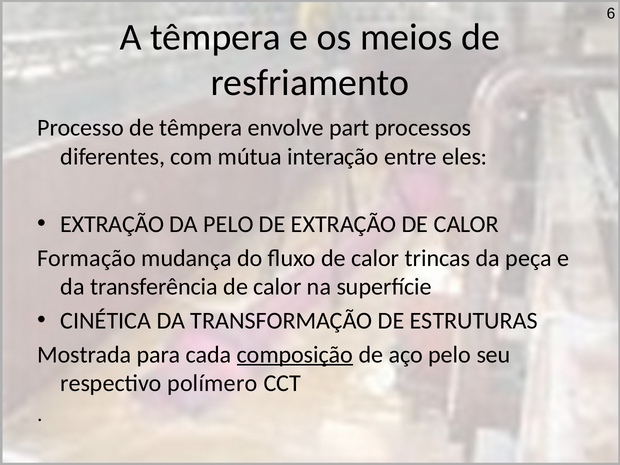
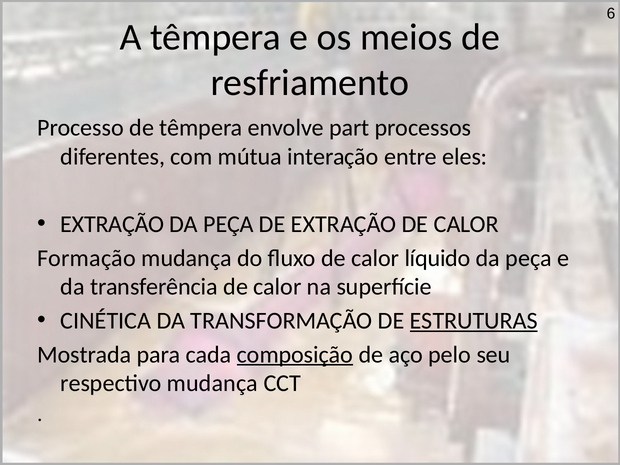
PELO: PELO -> PEÇA (229, 224)
trincas: trincas -> líquido (438, 258)
ESTRUTURAS underline: none -> present (474, 321)
respectivo polímero: polímero -> mudança (212, 384)
